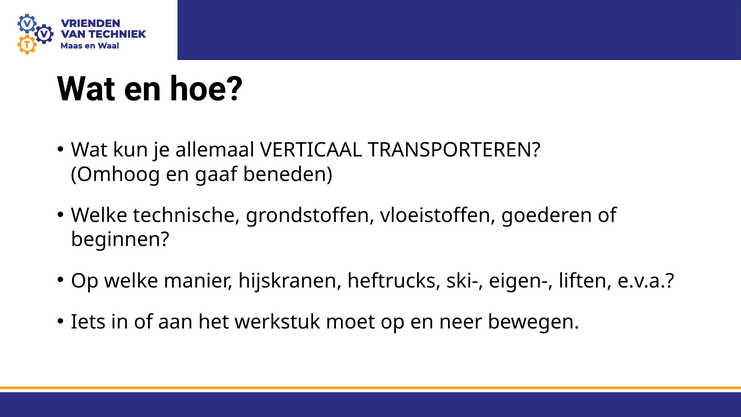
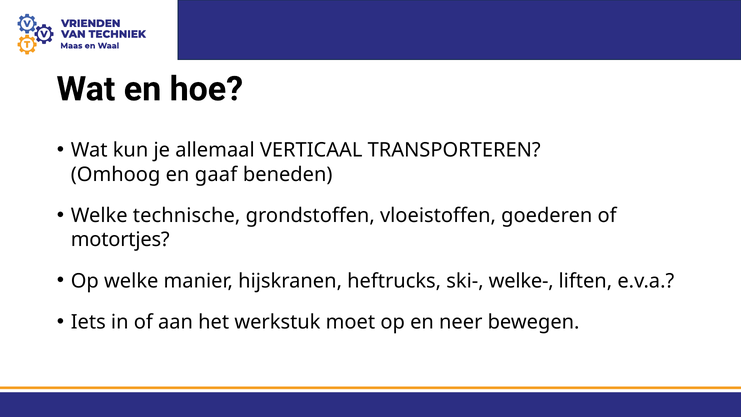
beginnen: beginnen -> motortjes (120, 240)
eigen-: eigen- -> welke- (521, 281)
